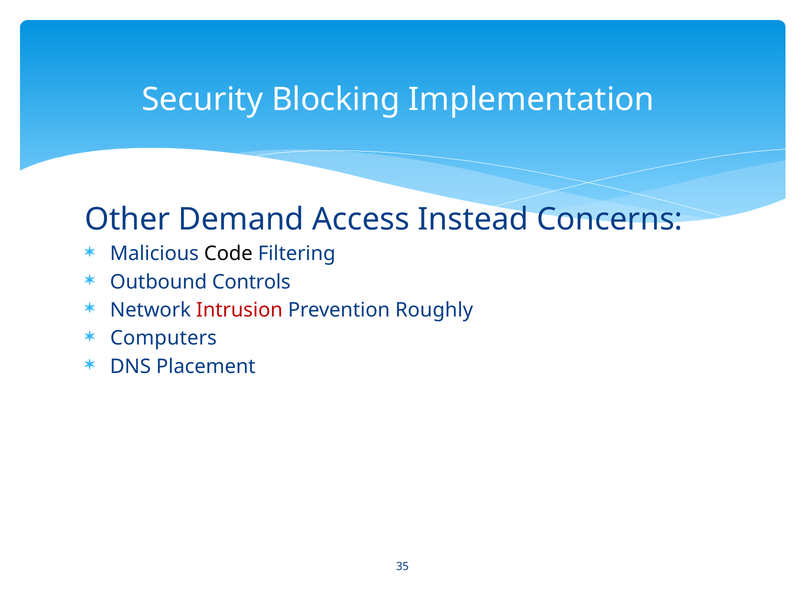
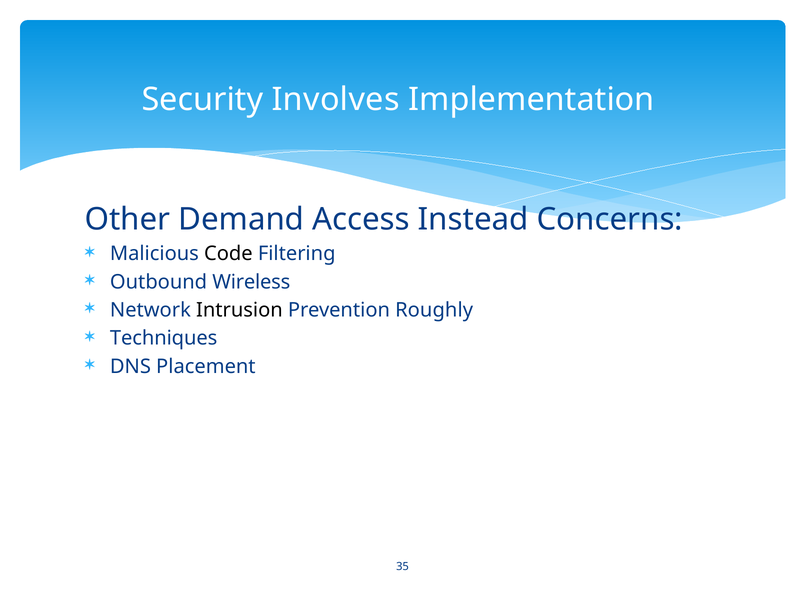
Blocking: Blocking -> Involves (336, 99)
Controls: Controls -> Wireless (251, 282)
Intrusion colour: red -> black (239, 310)
Computers: Computers -> Techniques (164, 338)
